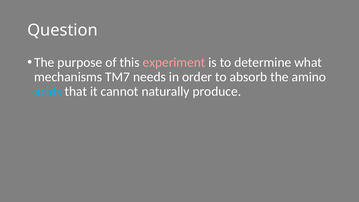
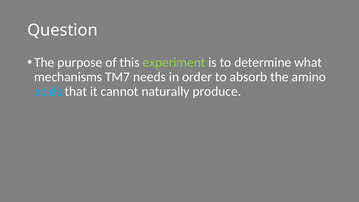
experiment colour: pink -> light green (174, 62)
